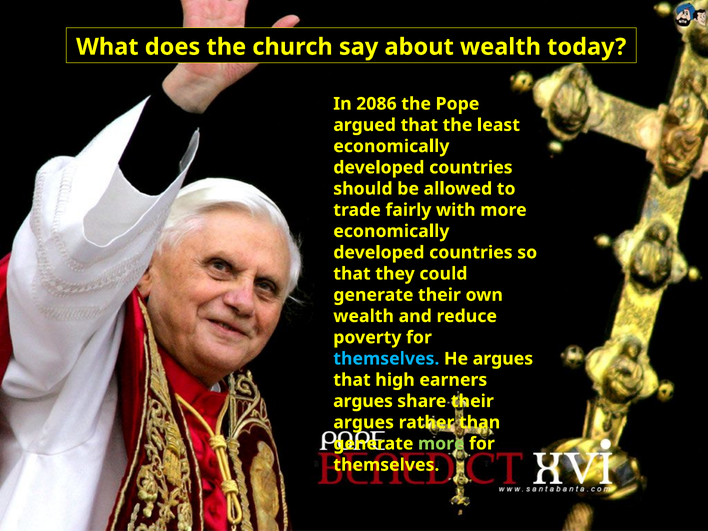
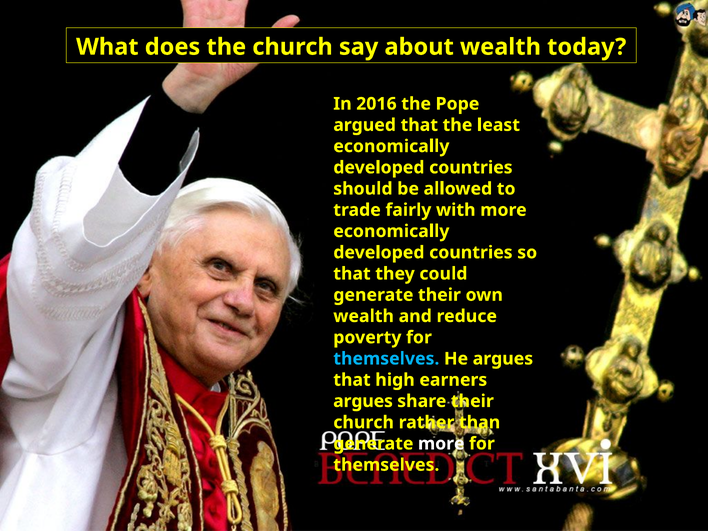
2086: 2086 -> 2016 (376, 104)
argues: argues -> church (364, 422)
more colour: light green -> white (441, 444)
